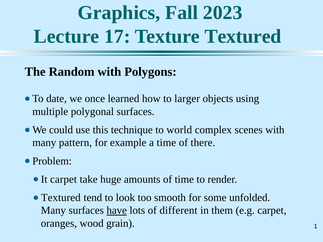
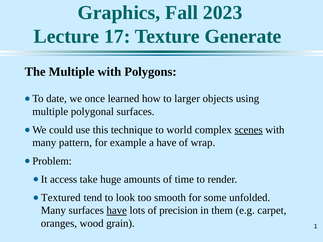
Texture Textured: Textured -> Generate (243, 36)
The Random: Random -> Multiple (72, 72)
scenes underline: none -> present (249, 130)
a time: time -> have (166, 143)
there: there -> wrap (203, 143)
It carpet: carpet -> access (64, 179)
different: different -> precision (179, 211)
